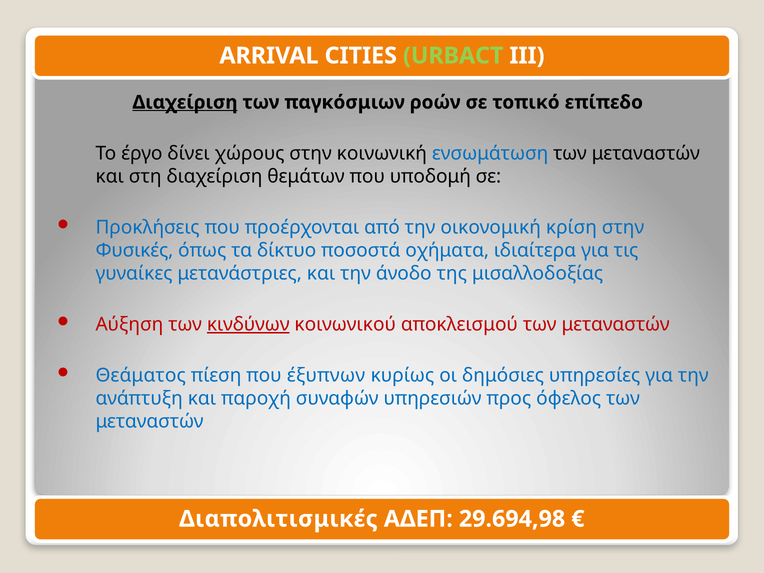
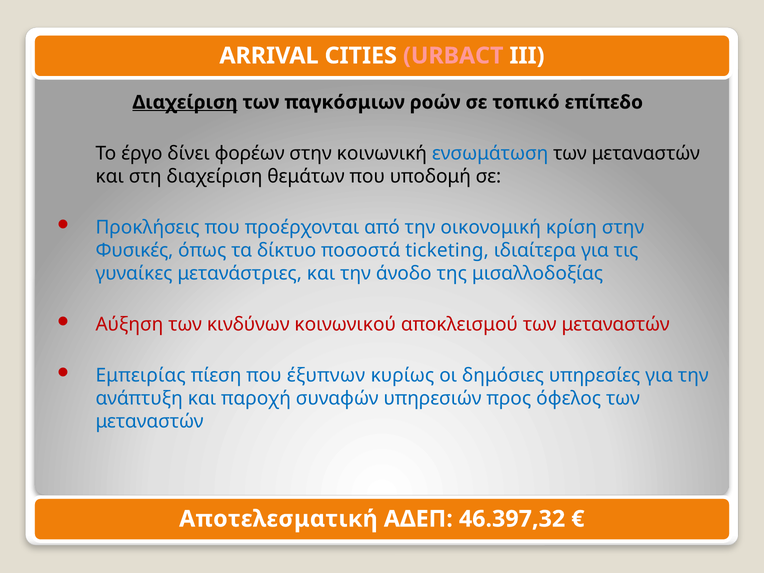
URBACT colour: light green -> pink (453, 56)
χώρους: χώρους -> φορέων (250, 154)
οχήματα: οχήματα -> ticketing (447, 250)
κινδύνων underline: present -> none (248, 325)
Θεάματος: Θεάματος -> Εμπειρίας (141, 376)
Διαπολιτισμικές: Διαπολιτισμικές -> Αποτελεσματική (278, 519)
29.694,98: 29.694,98 -> 46.397,32 (512, 519)
